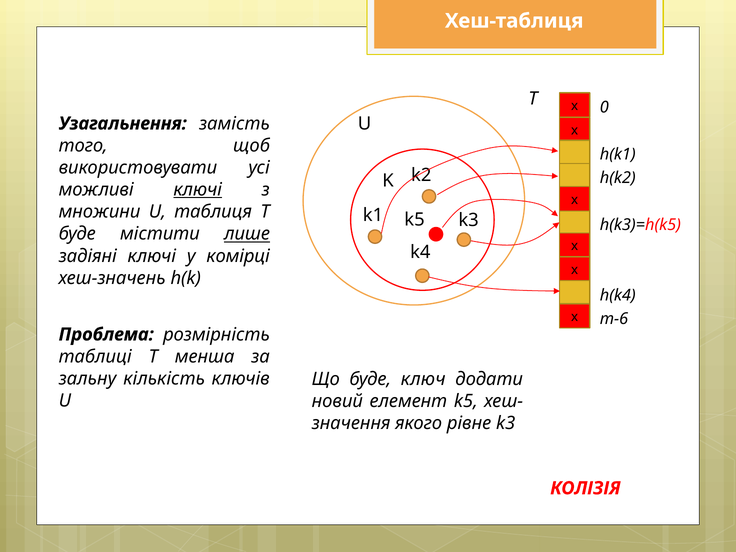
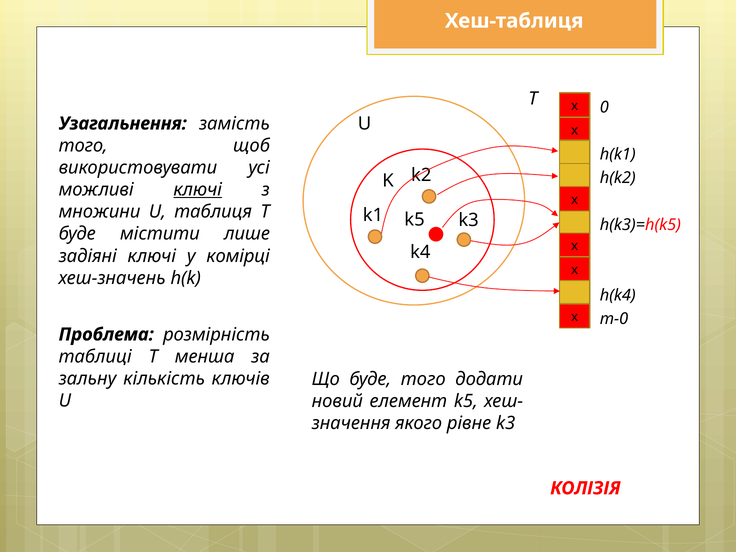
лише underline: present -> none (247, 234)
m-6: m-6 -> m-0 (614, 319)
буде ключ: ключ -> того (423, 379)
